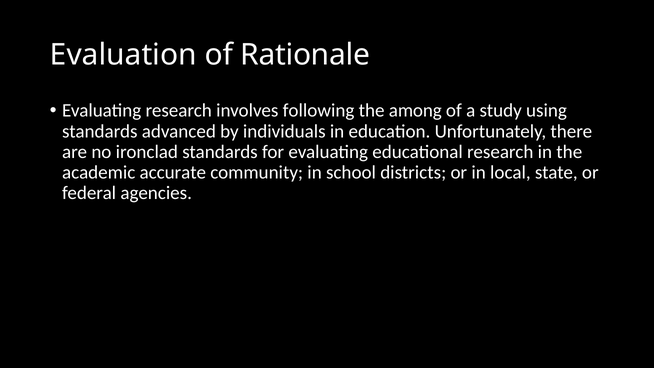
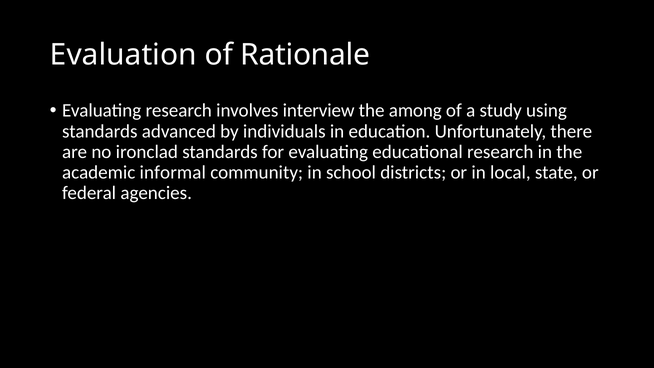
following: following -> interview (319, 111)
accurate: accurate -> informal (173, 172)
